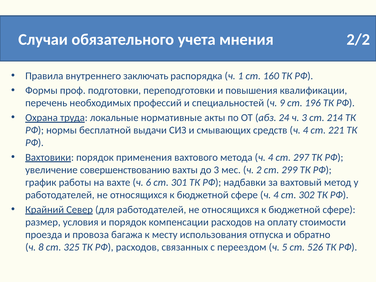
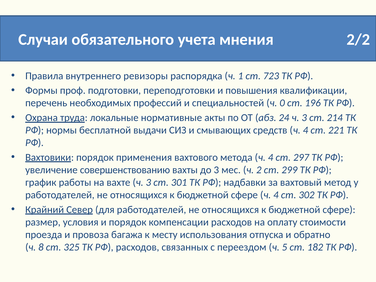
заключать: заключать -> ревизоры (146, 76)
160: 160 -> 723 (271, 76)
9: 9 -> 0 (282, 103)
вахте ч 6: 6 -> 3 (148, 182)
526: 526 -> 182 (315, 247)
